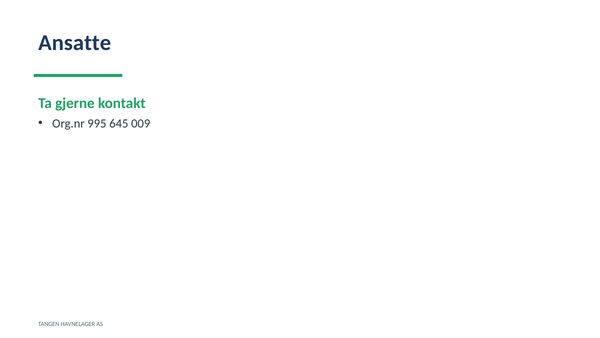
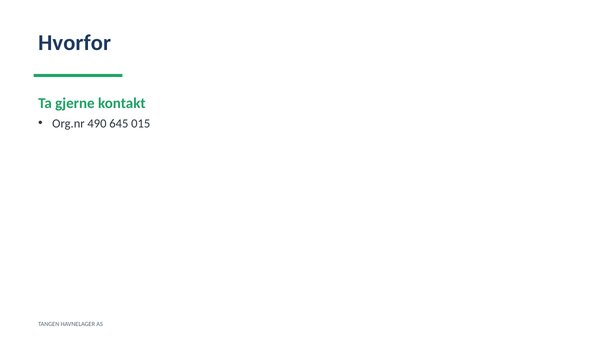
Ansatte: Ansatte -> Hvorfor (75, 43)
995: 995 -> 490 (97, 123)
009: 009 -> 015 (141, 123)
